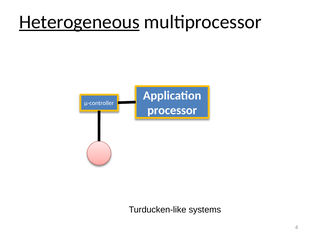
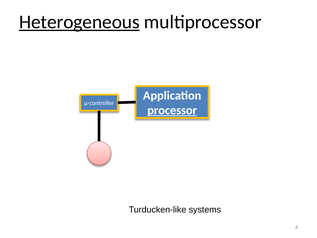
processor underline: none -> present (172, 110)
